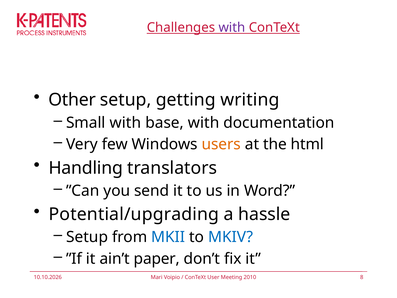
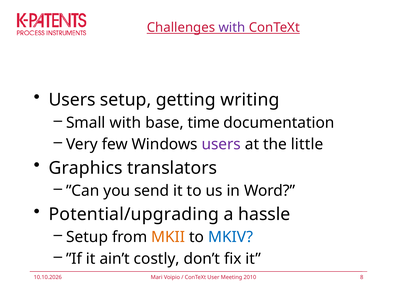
Other: Other -> Users (72, 100)
base with: with -> time (204, 123)
users colour: orange -> purple (221, 144)
html: html -> little (307, 144)
Handling: Handling -> Graphics (86, 168)
MKII colour: blue -> orange (168, 237)
paper: paper -> costly (157, 259)
